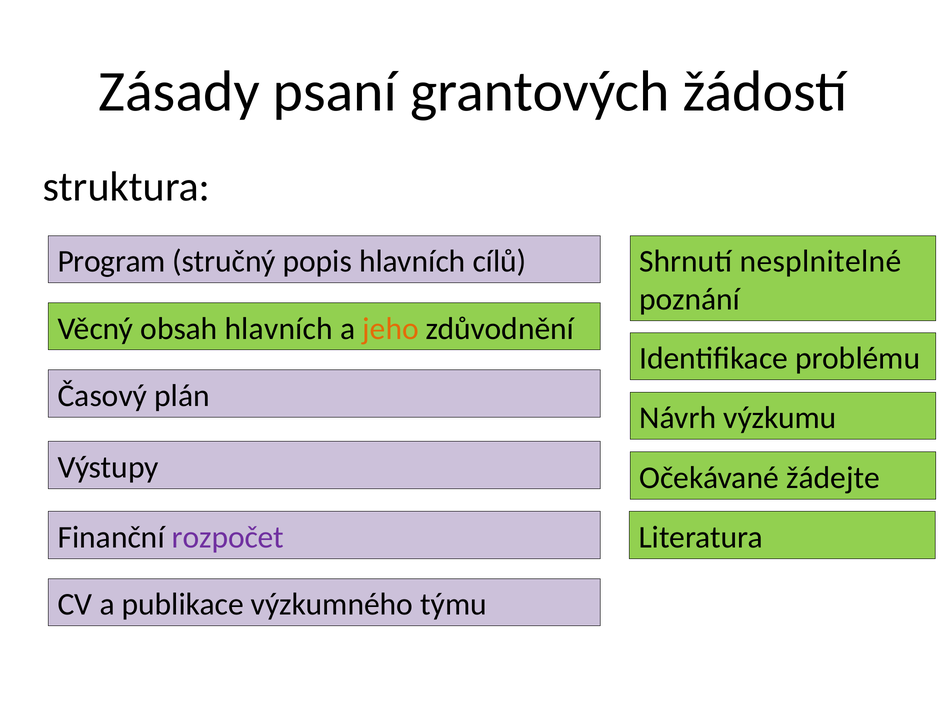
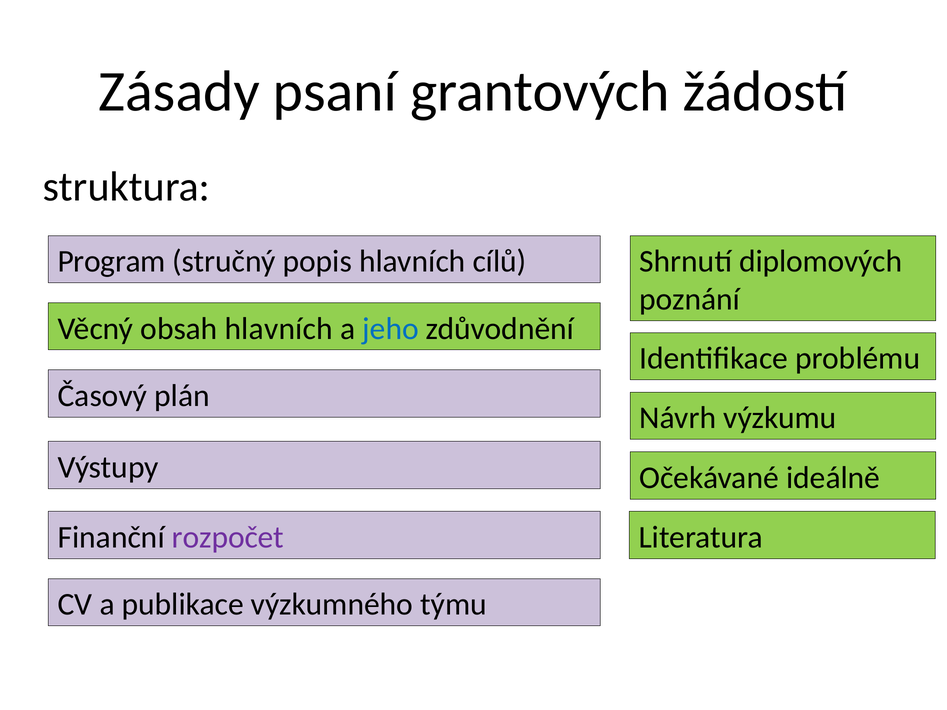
nesplnitelné: nesplnitelné -> diplomových (821, 262)
jeho colour: orange -> blue (391, 329)
žádejte: žádejte -> ideálně (833, 478)
